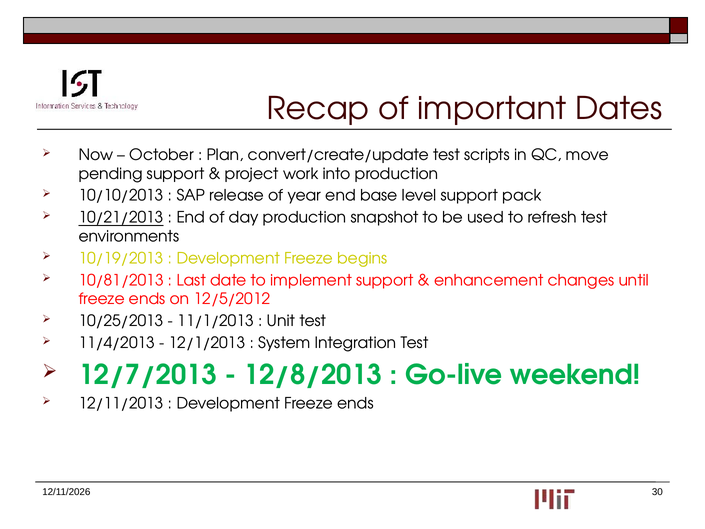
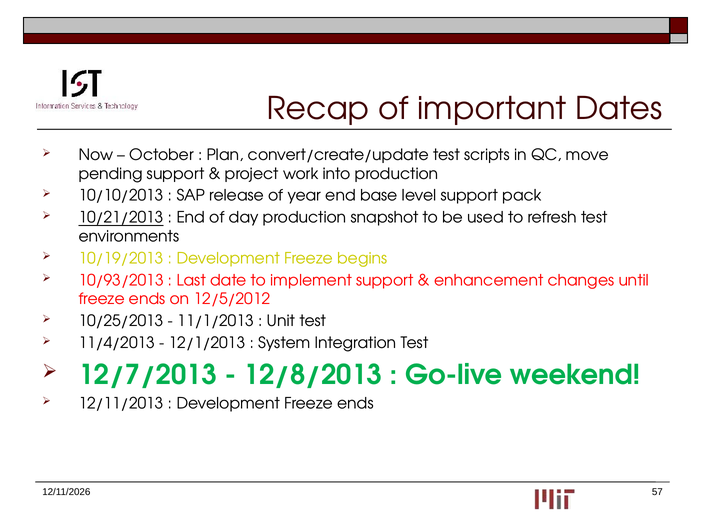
10/81/2013: 10/81/2013 -> 10/93/2013 (121, 280)
30: 30 -> 57 (657, 492)
